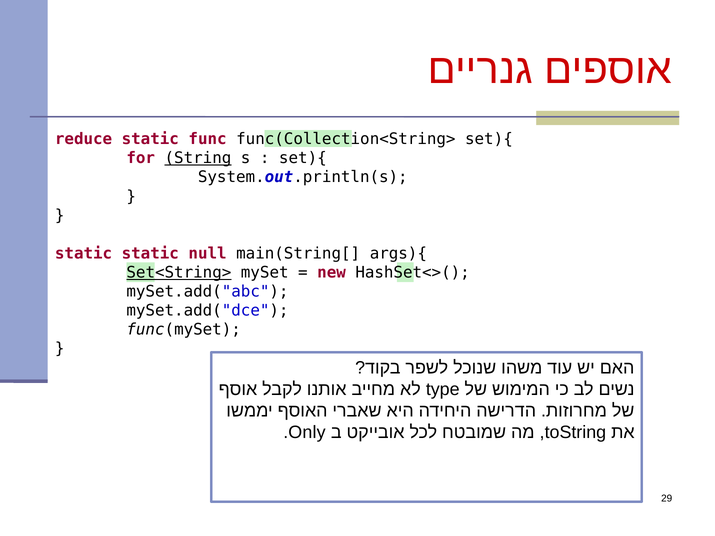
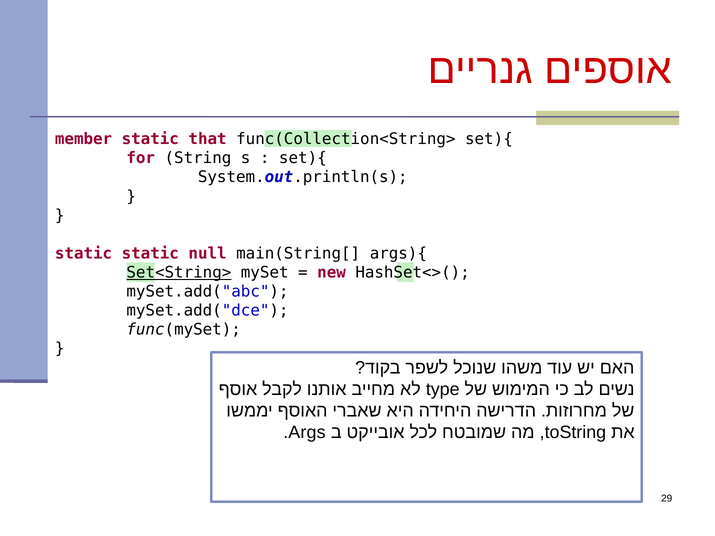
reduce: reduce -> member (84, 139)
func: func -> that (208, 139)
String underline: present -> none (198, 158)
Only: Only -> Args (307, 432)
